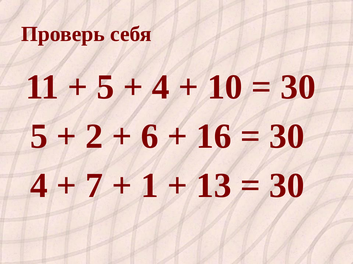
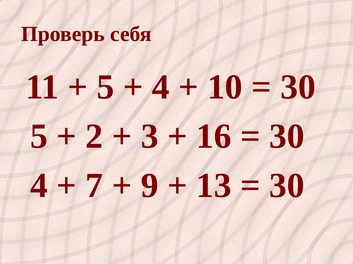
6: 6 -> 3 (150, 137)
1: 1 -> 9 (150, 186)
